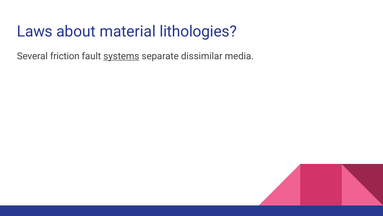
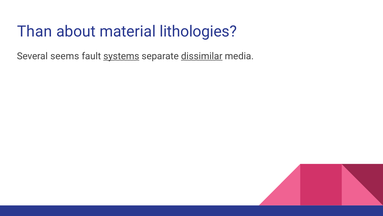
Laws: Laws -> Than (35, 31)
friction: friction -> seems (65, 56)
dissimilar underline: none -> present (202, 56)
